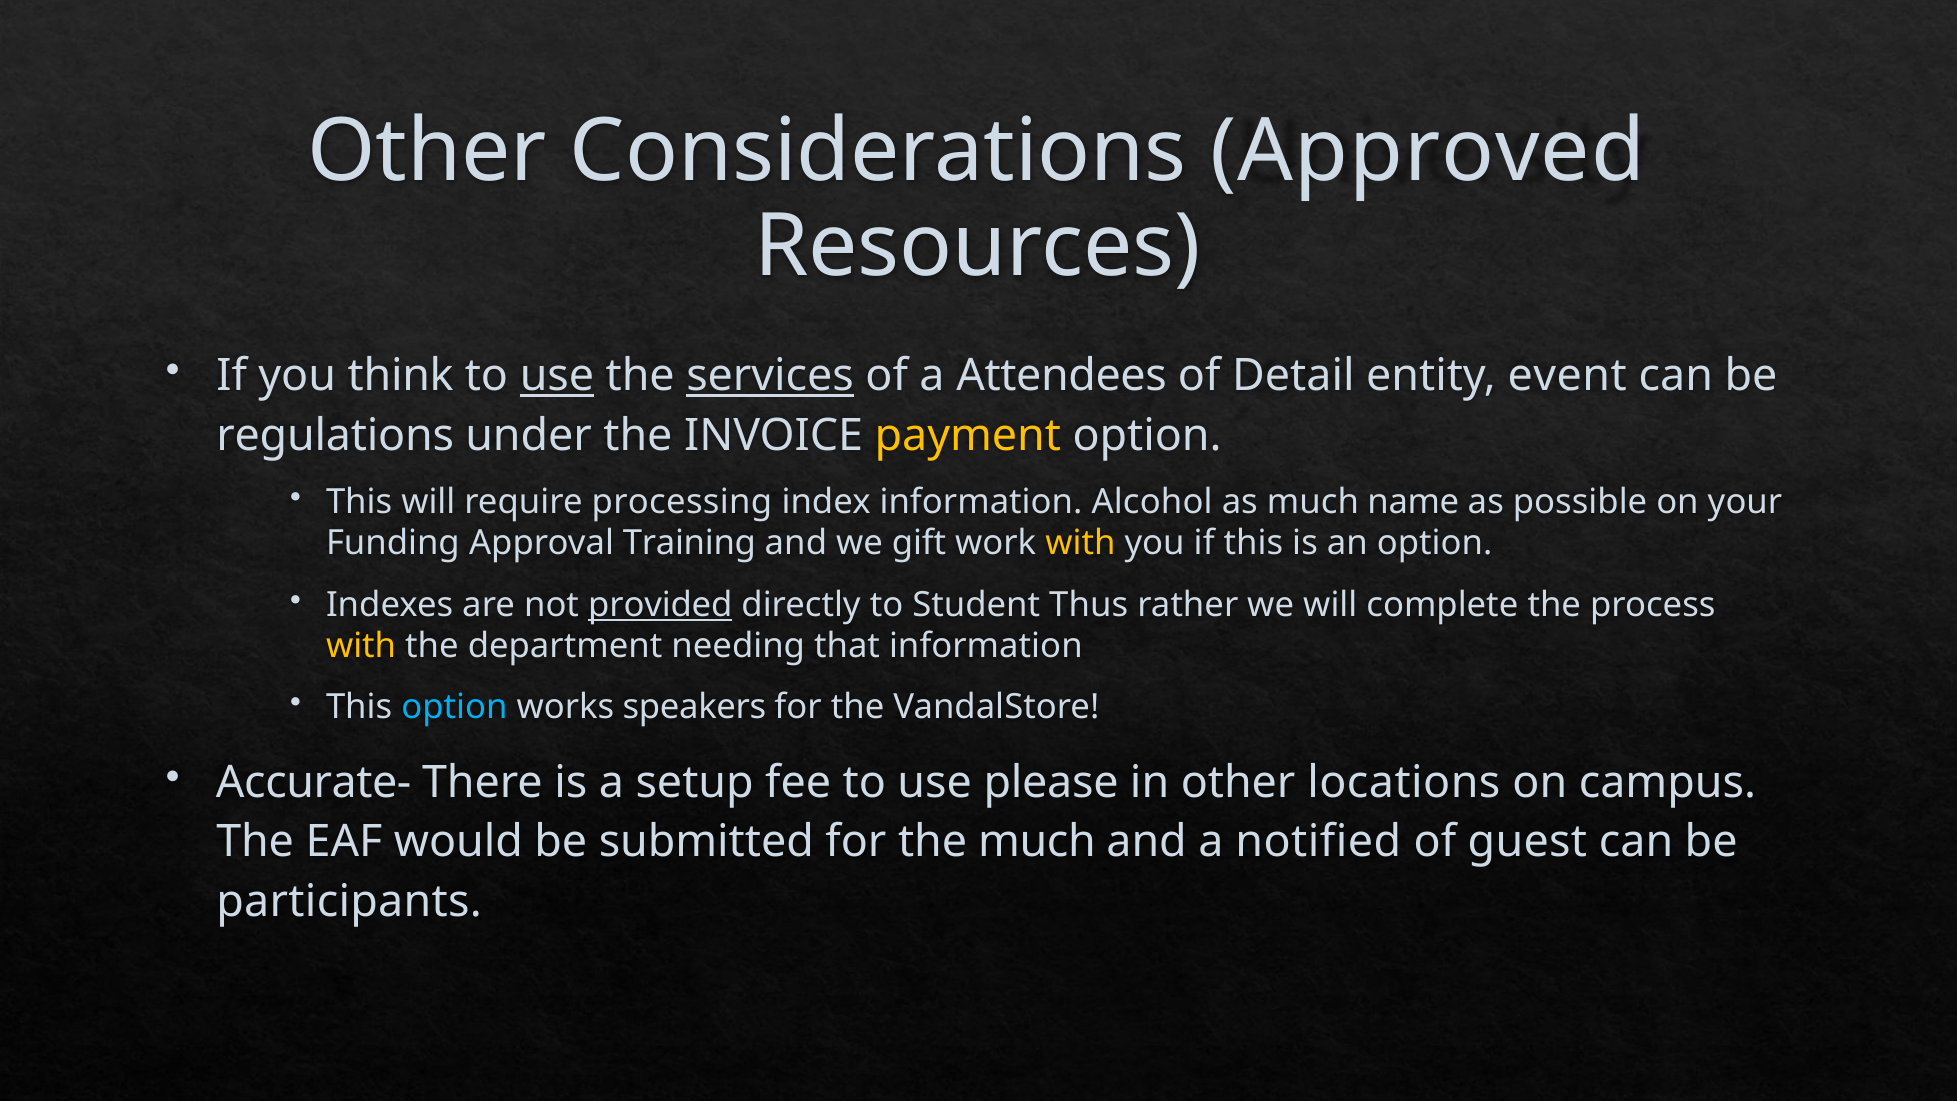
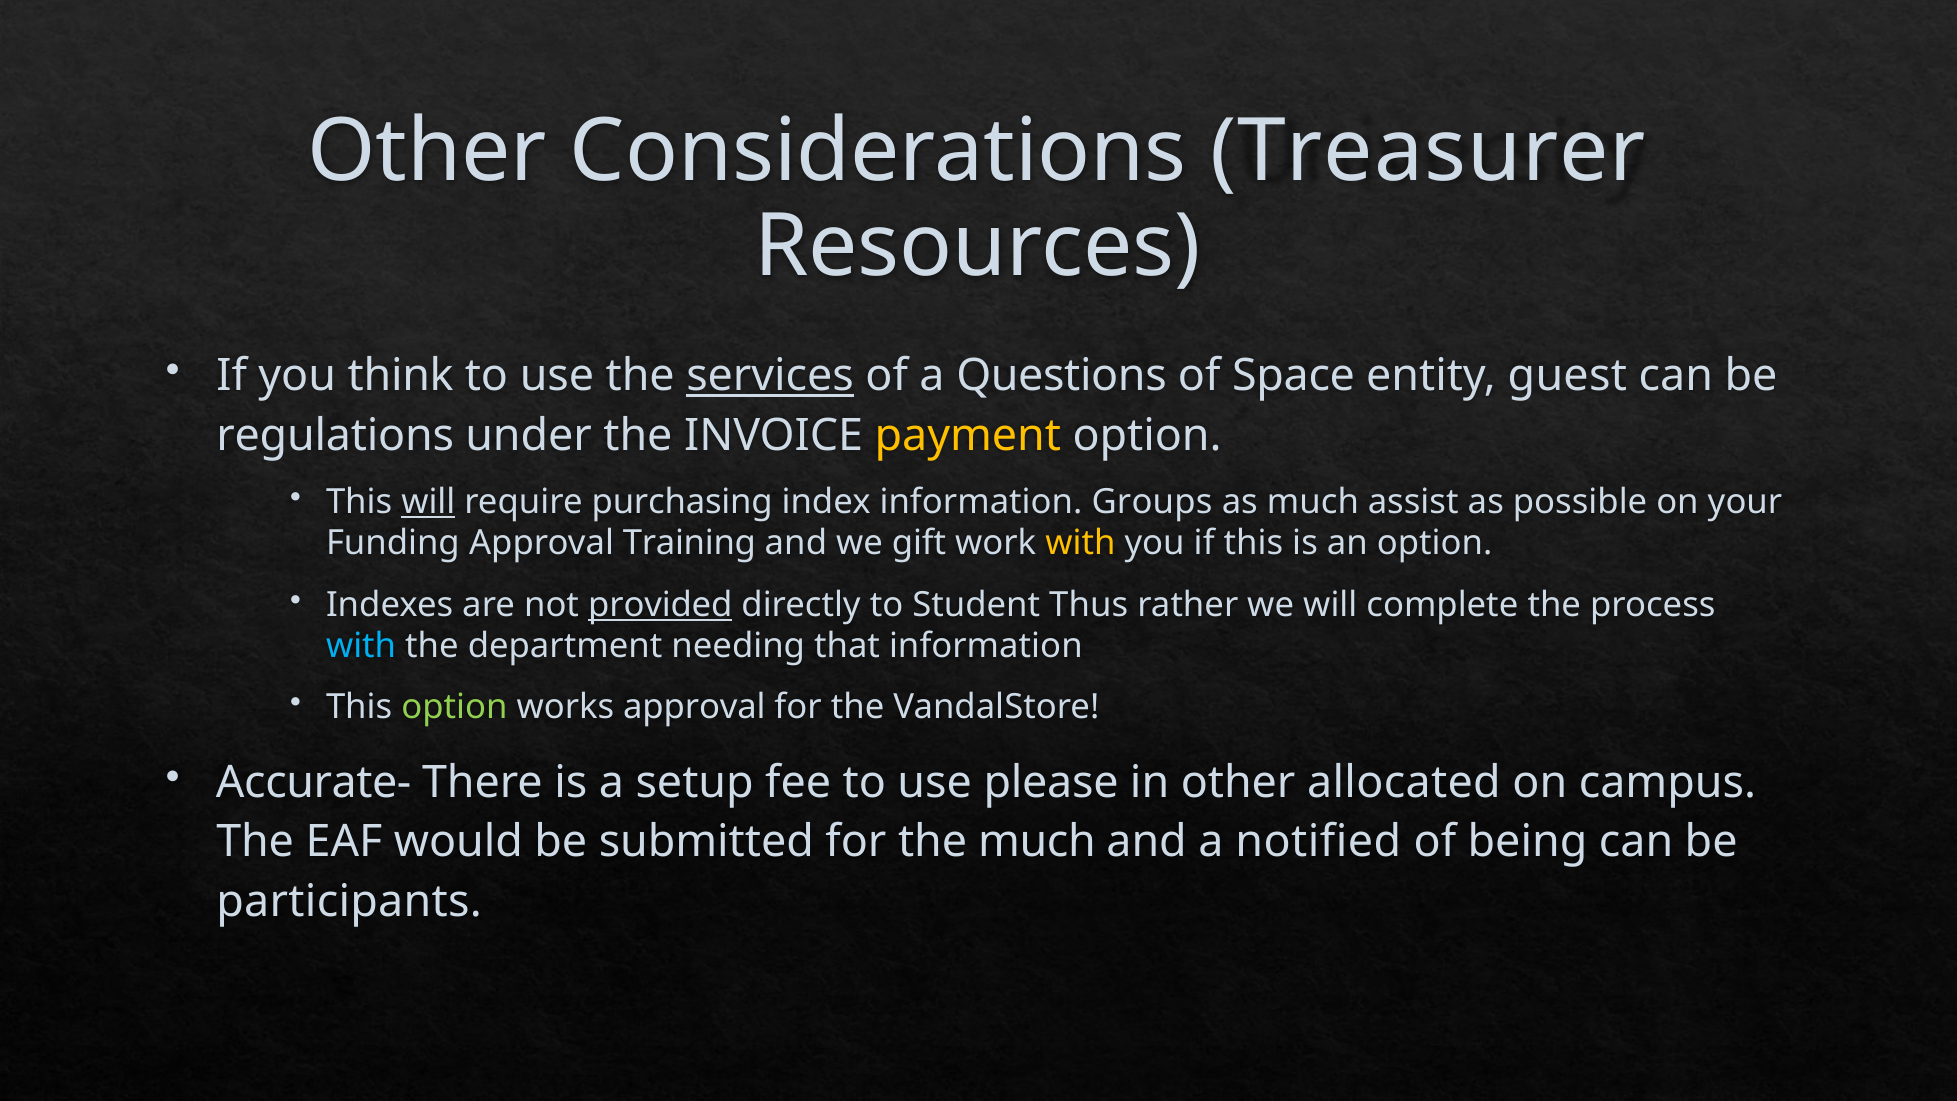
Approved: Approved -> Treasurer (1428, 152)
use underline: present -> none (557, 376)
Attendees: Attendees -> Questions (1062, 376)
Detail: Detail -> Space (1294, 376)
event: event -> guest (1567, 376)
will underline: none -> present (428, 502)
processing: processing -> purchasing (682, 502)
Alcohol: Alcohol -> Groups (1152, 502)
name: name -> assist (1413, 502)
with colour: yellow -> light blue (361, 646)
option colour: light blue -> light green (454, 707)
works speakers: speakers -> approval (694, 707)
locations: locations -> allocated (1404, 783)
guest: guest -> being (1528, 842)
